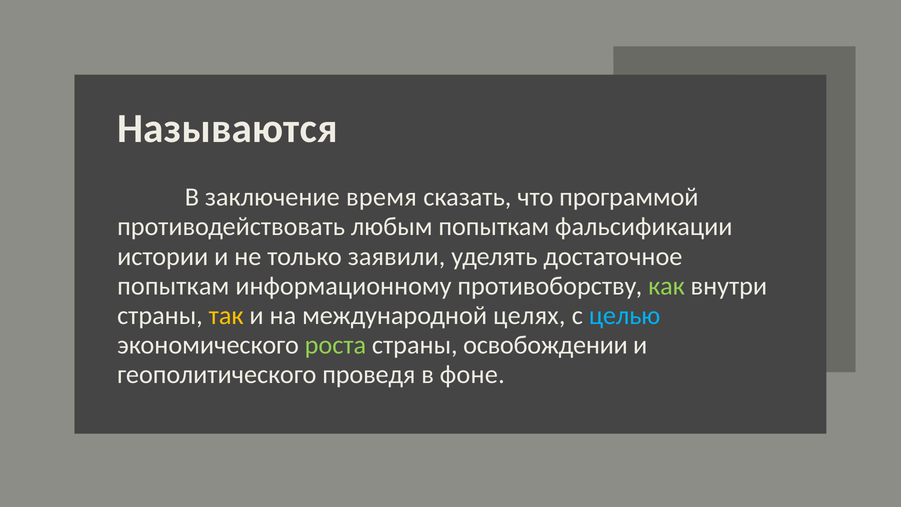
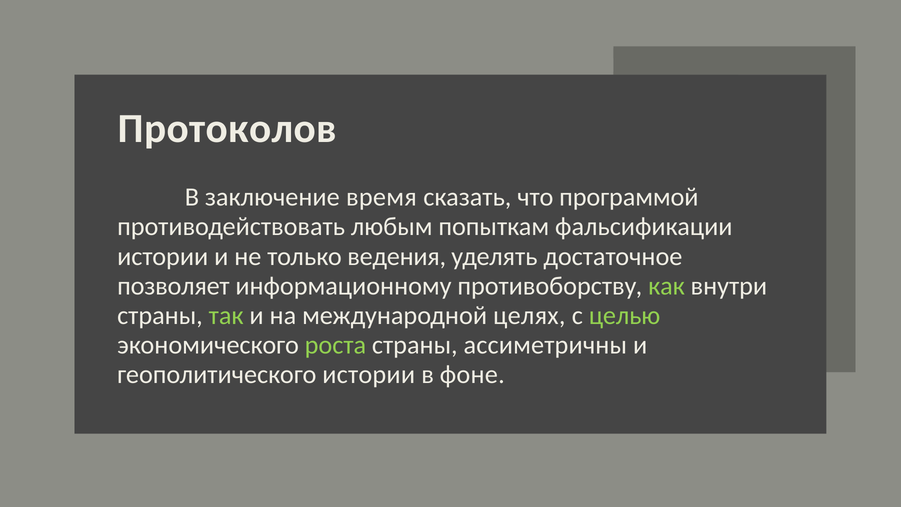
Называются: Называются -> Протоколов (227, 128)
заявили: заявили -> ведения (397, 256)
попыткам: попыткам -> позволяет (173, 286)
так colour: yellow -> light green (226, 315)
целью colour: light blue -> light green (625, 315)
освобождении: освобождении -> ассиметричны (545, 345)
геополитического проведя: проведя -> истории (369, 375)
